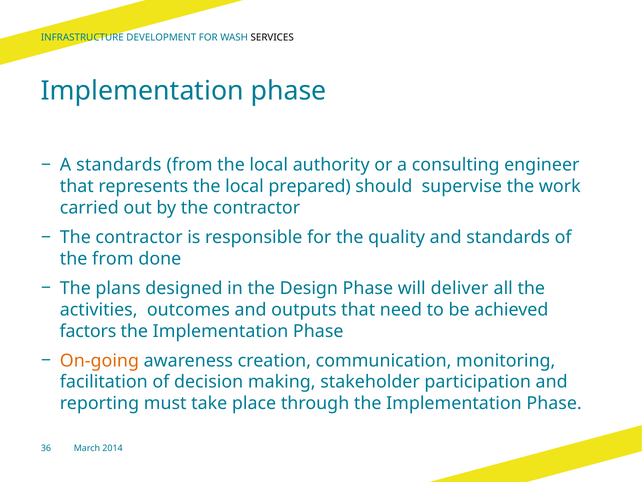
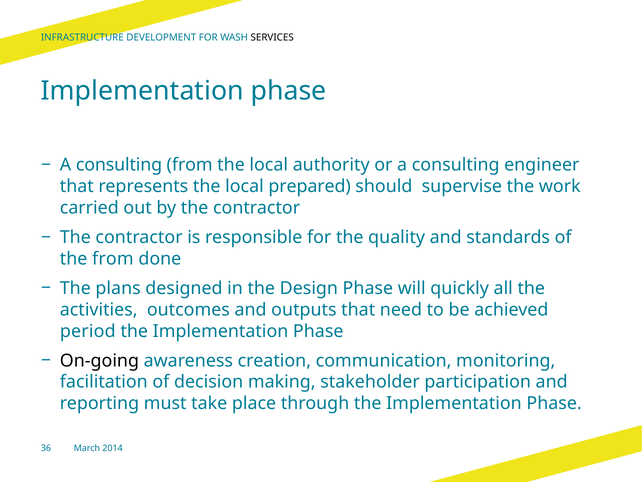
standards: standards -> consulting (119, 165)
deliver: deliver -> quickly (460, 288)
factors: factors -> period (88, 331)
On-going colour: orange -> black (99, 360)
